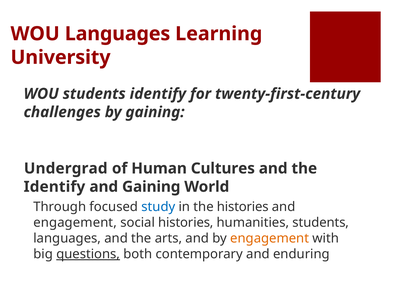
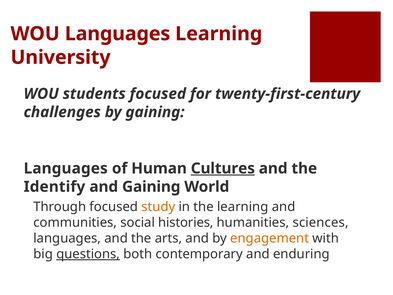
students identify: identify -> focused (158, 94)
Undergrad: Undergrad -> Languages (66, 168)
Cultures underline: none -> present (223, 168)
study colour: blue -> orange (158, 207)
the histories: histories -> learning (243, 207)
engagement: engagement -> communities (75, 222)
humanities students: students -> sciences (321, 222)
